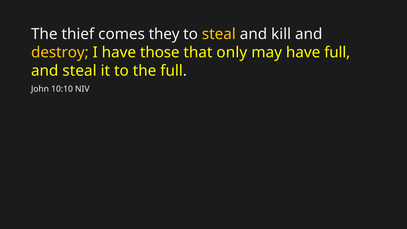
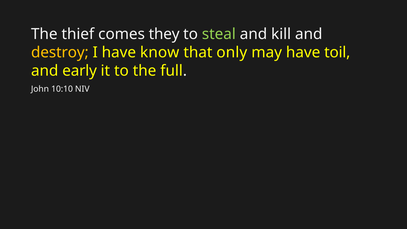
steal colour: yellow -> light green (219, 34)
those: those -> know (160, 53)
have full: full -> toil (337, 53)
and steal: steal -> early (80, 71)
